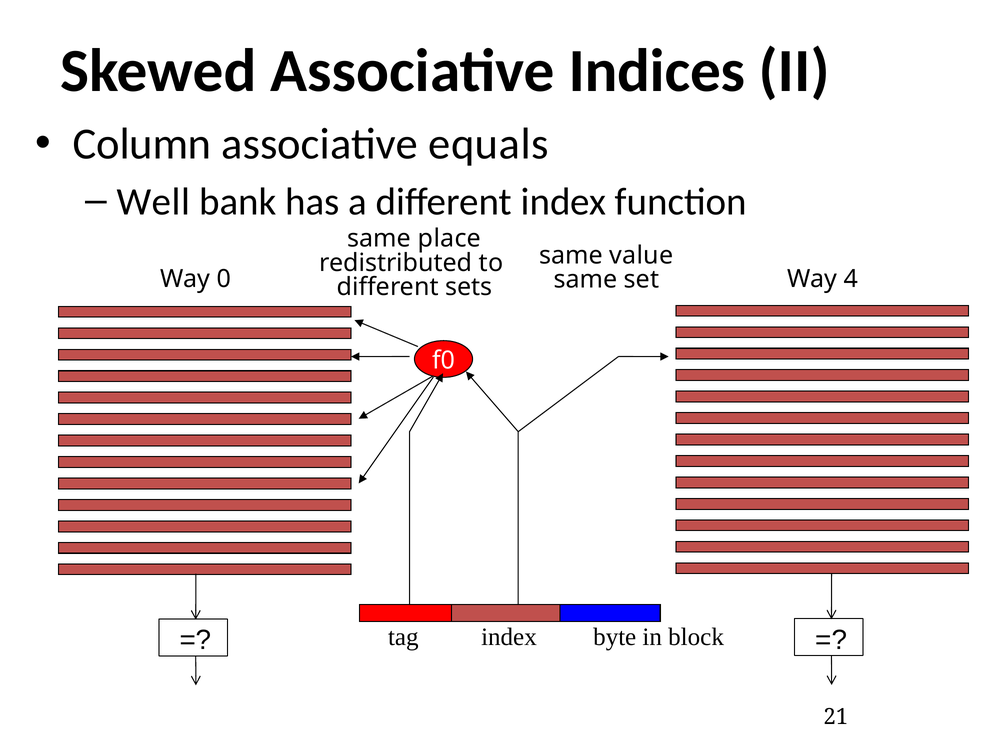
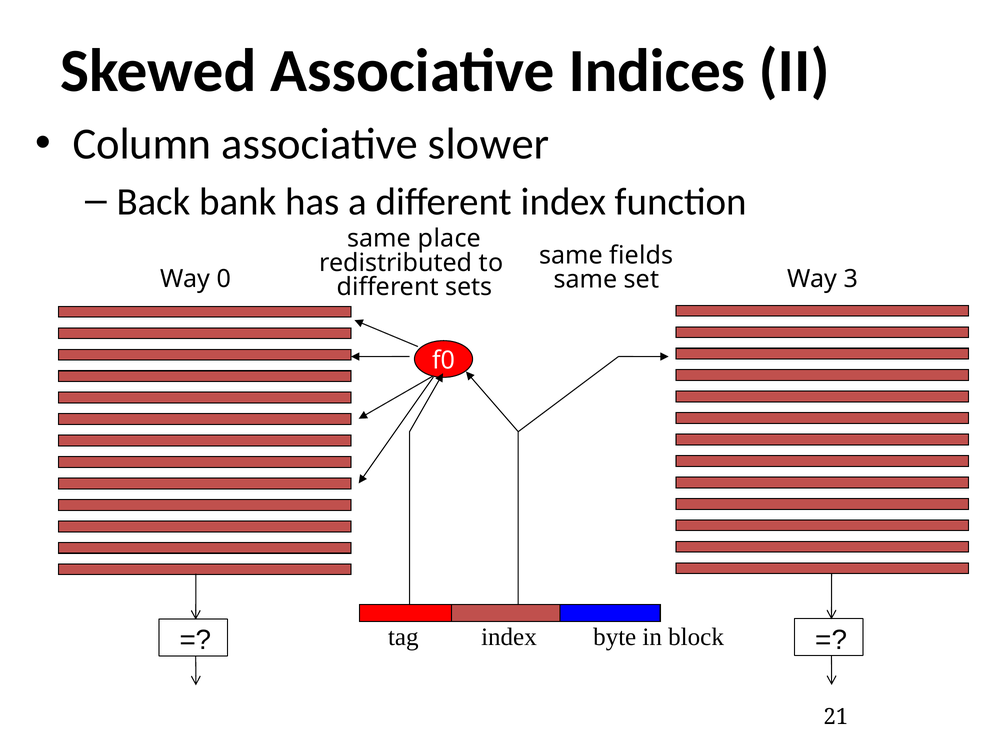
equals: equals -> slower (489, 144)
Well: Well -> Back (154, 202)
value: value -> fields (641, 256)
4: 4 -> 3 (851, 279)
